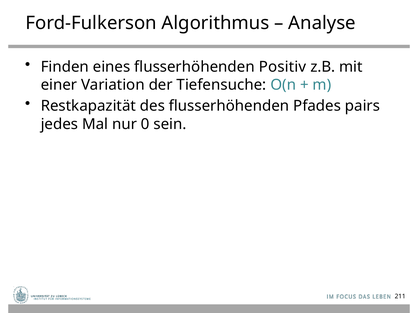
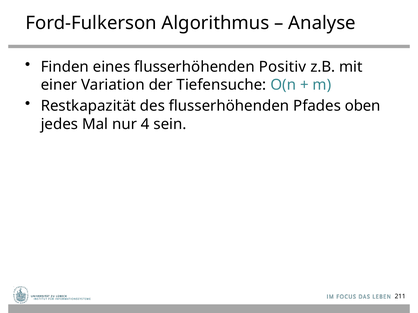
pairs: pairs -> oben (363, 106)
0: 0 -> 4 (145, 124)
